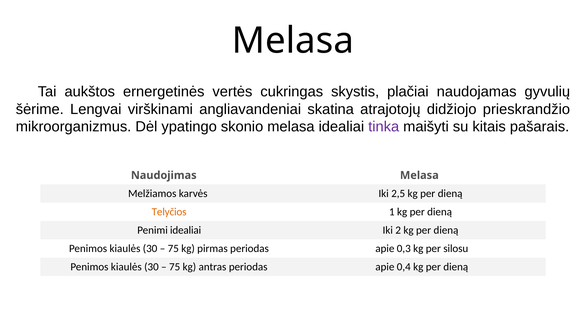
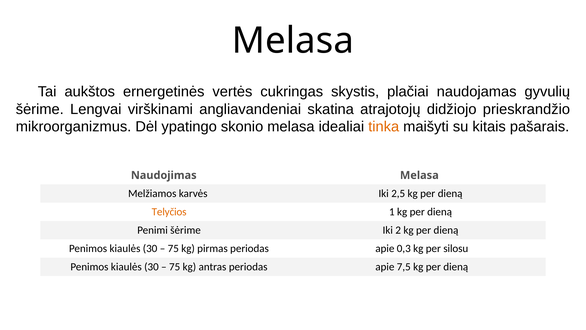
tinka colour: purple -> orange (384, 127)
Penimi idealiai: idealiai -> šėrime (186, 230)
0,4: 0,4 -> 7,5 (404, 267)
